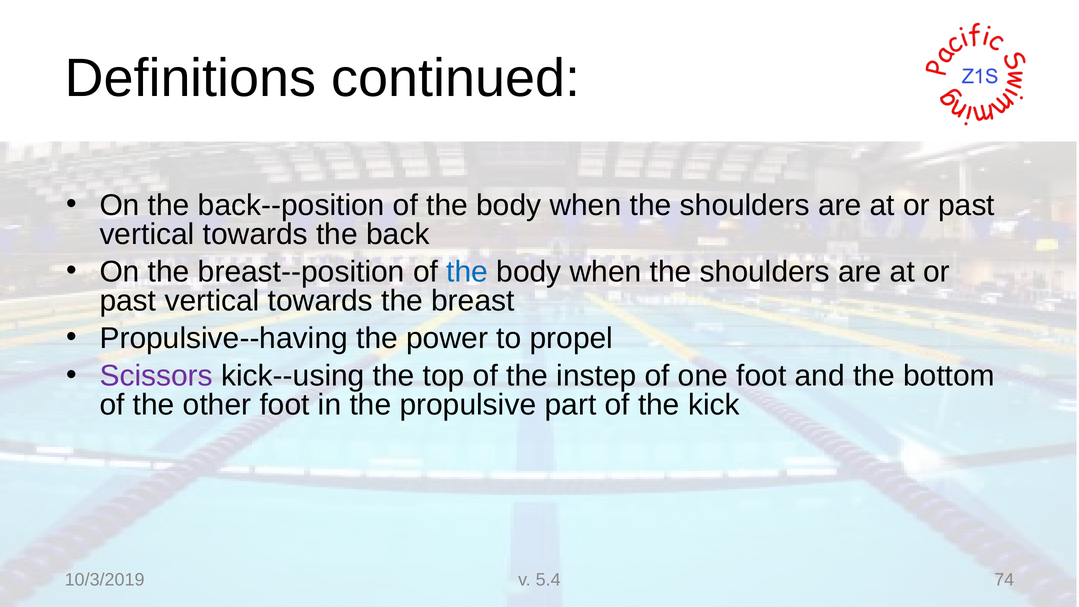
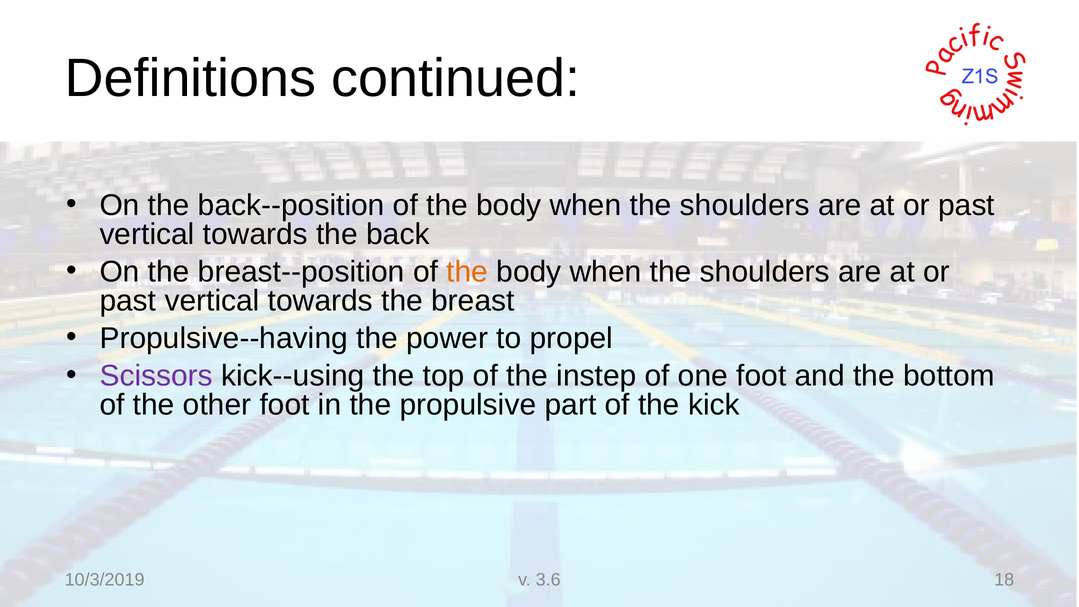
the colour: blue -> orange (467, 272)
5.4: 5.4 -> 3.6 (548, 580)
74: 74 -> 18 (1004, 580)
